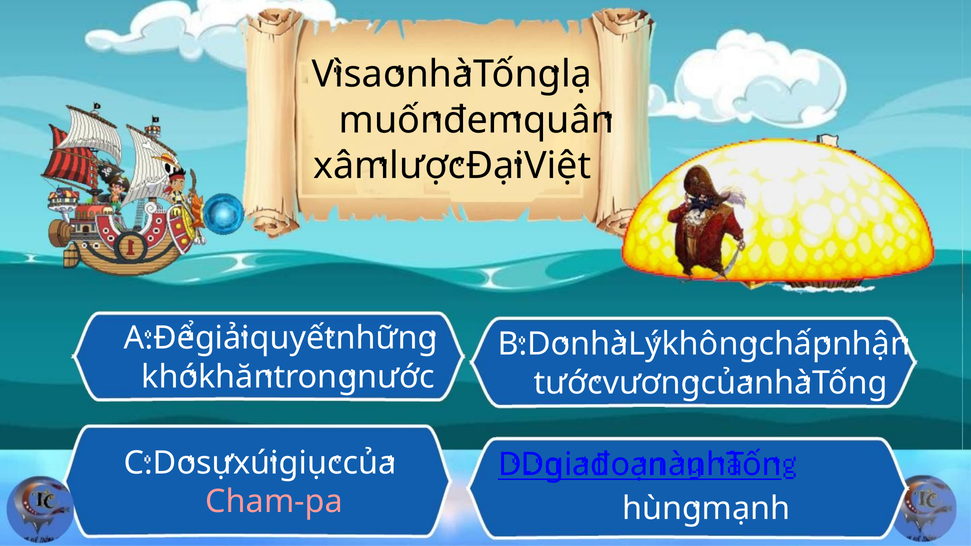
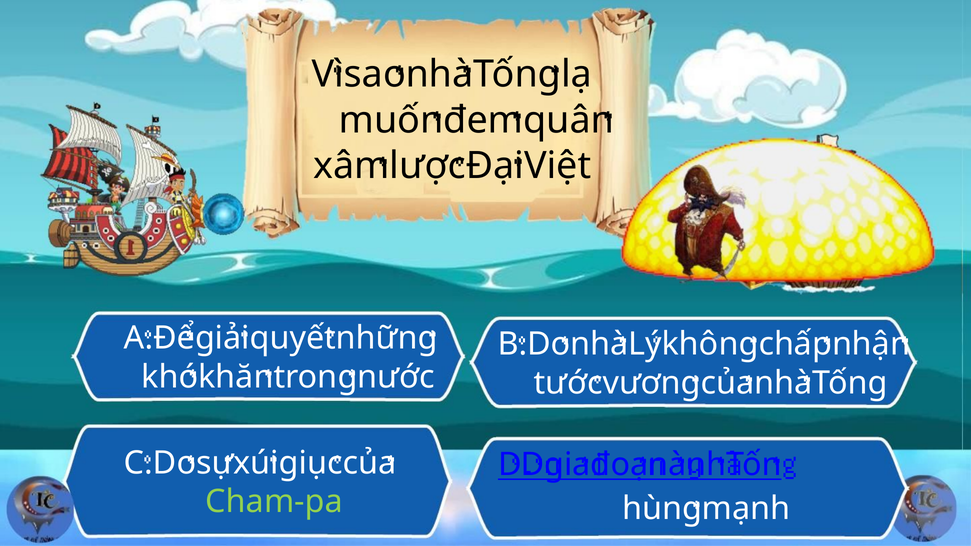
Cham-pa colour: pink -> light green (274, 502)
